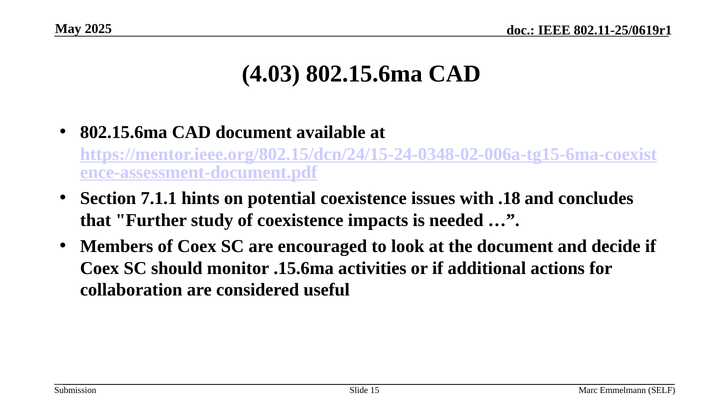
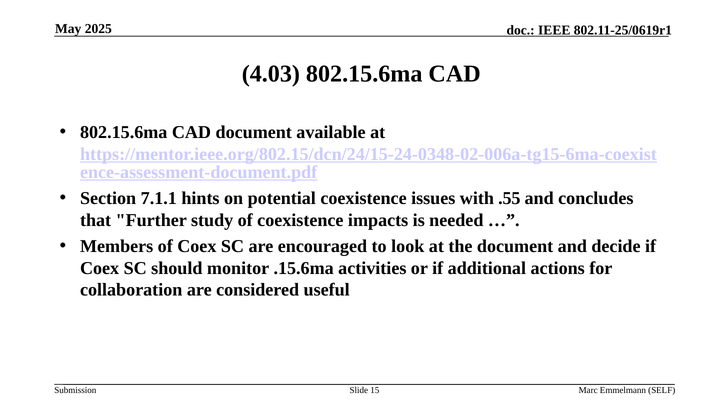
.18: .18 -> .55 (509, 198)
